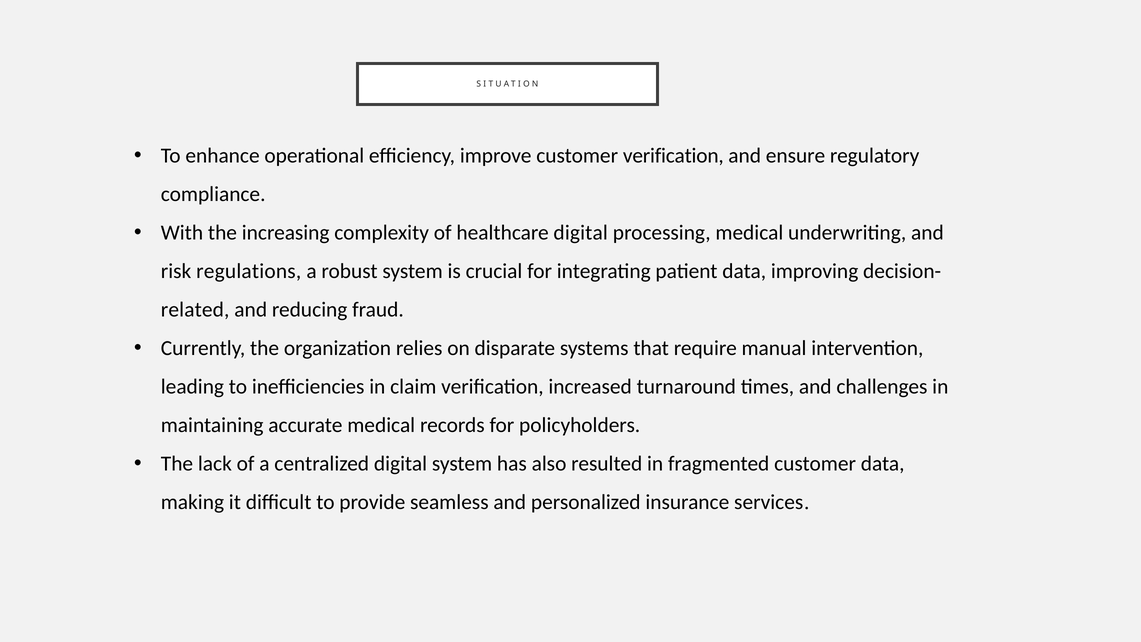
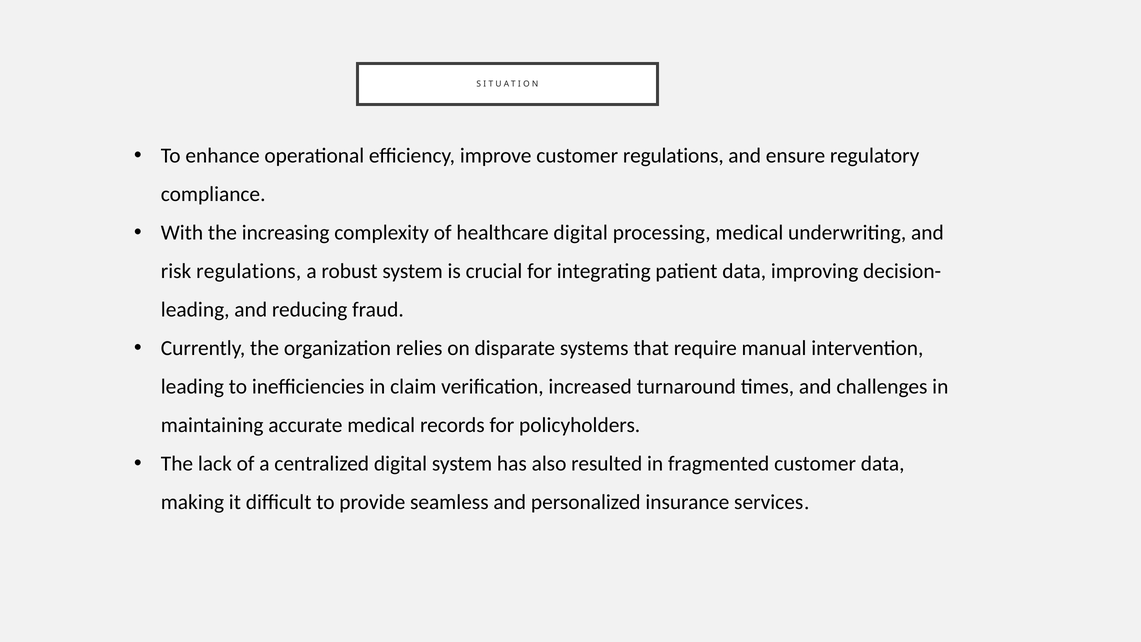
customer verification: verification -> regulations (673, 156)
related: related -> leading (195, 310)
